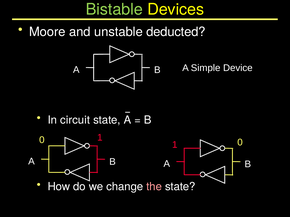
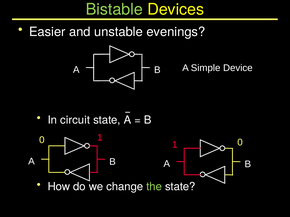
Moore: Moore -> Easier (47, 32)
deducted: deducted -> evenings (176, 32)
the colour: pink -> light green (154, 187)
